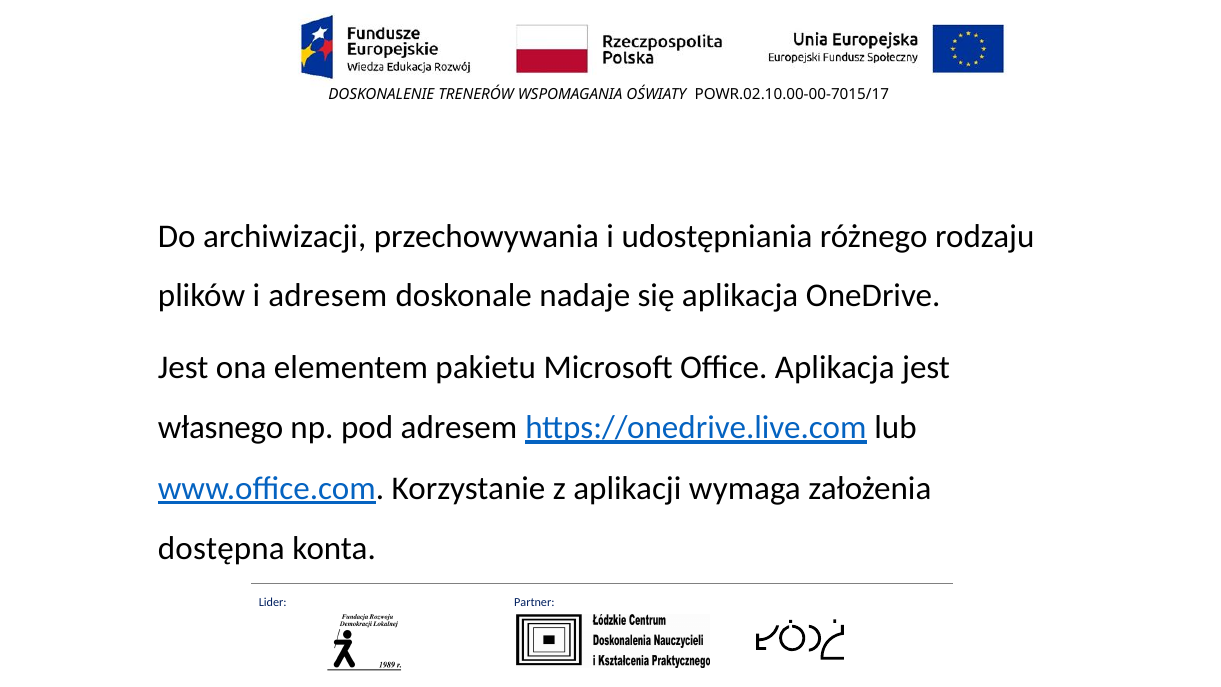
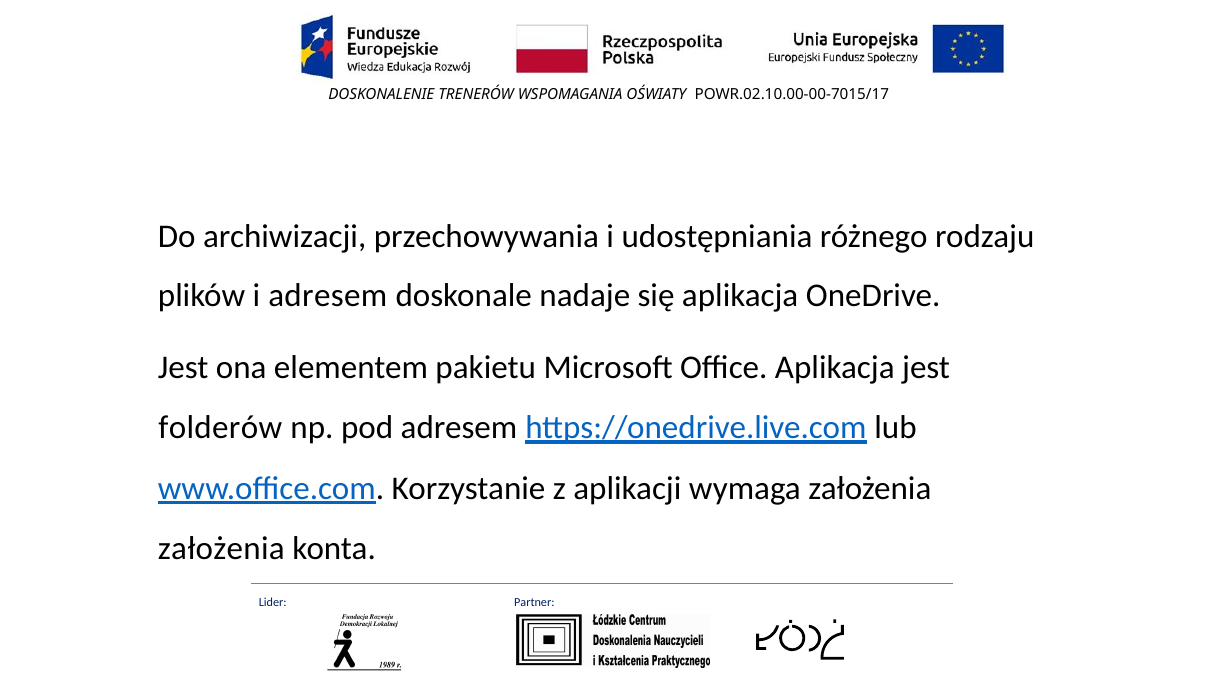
własnego: własnego -> folderów (220, 428)
dostępna: dostępna -> założenia (221, 549)
